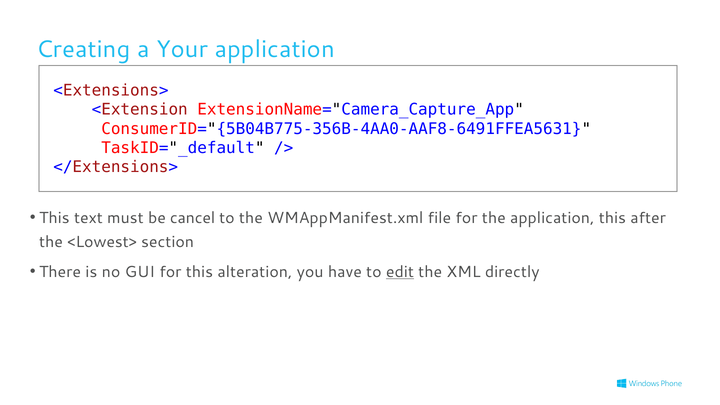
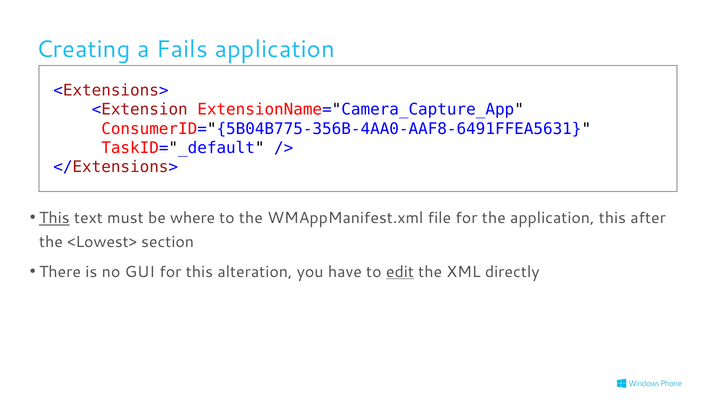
Your: Your -> Fails (182, 49)
This underline: none -> present (54, 218)
cancel: cancel -> where (193, 218)
